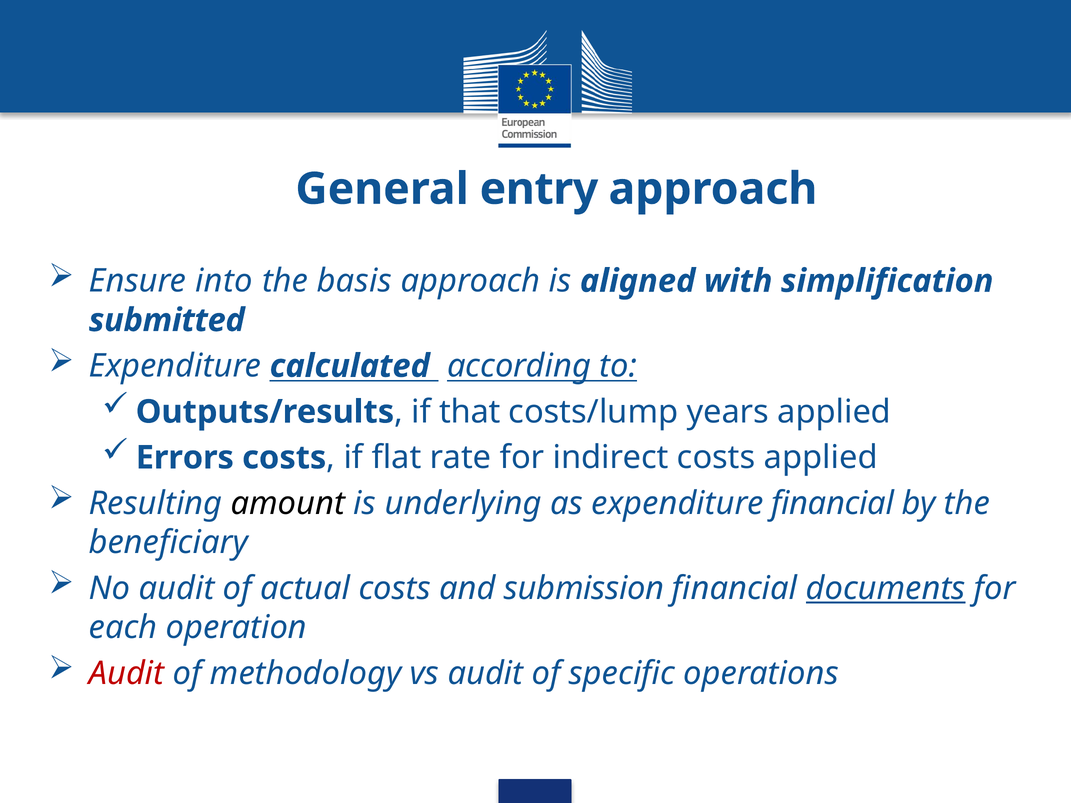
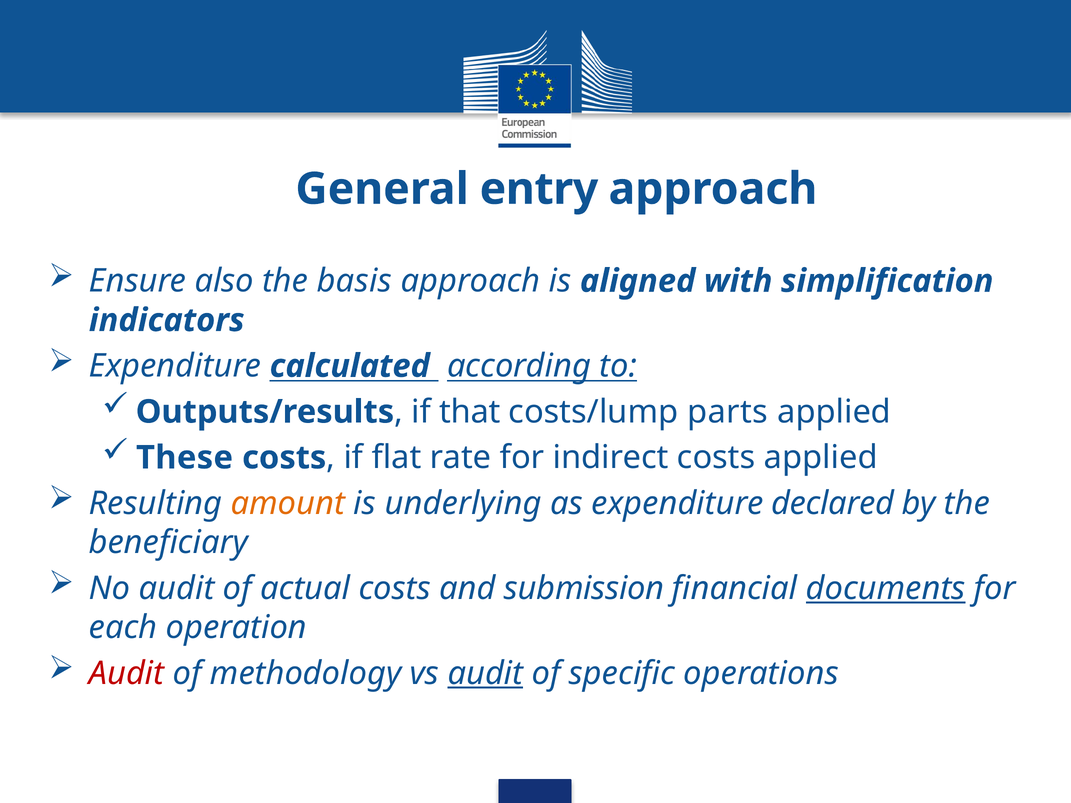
into: into -> also (224, 281)
submitted: submitted -> indicators (167, 320)
years: years -> parts (728, 412)
Errors: Errors -> These (185, 458)
amount colour: black -> orange (288, 504)
expenditure financial: financial -> declared (833, 504)
audit underline: none -> present (485, 674)
